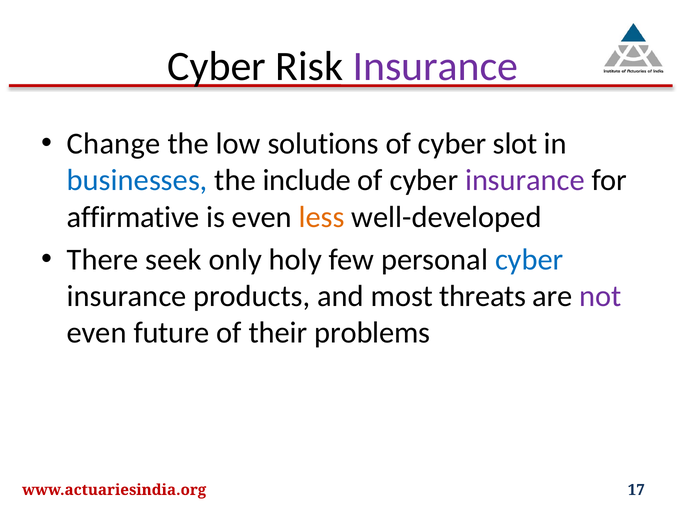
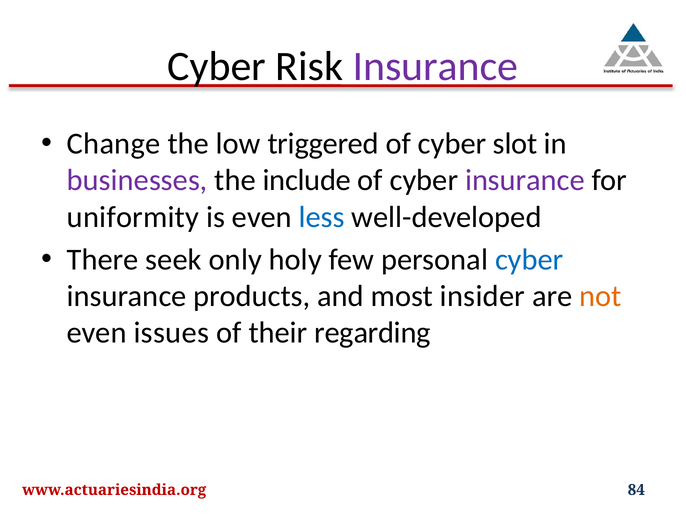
solutions: solutions -> triggered (323, 144)
businesses colour: blue -> purple (137, 181)
affirmative: affirmative -> uniformity (133, 217)
less colour: orange -> blue (322, 217)
threats: threats -> insider (482, 297)
not colour: purple -> orange (600, 297)
future: future -> issues (171, 333)
problems: problems -> regarding (372, 333)
17: 17 -> 84 (636, 490)
